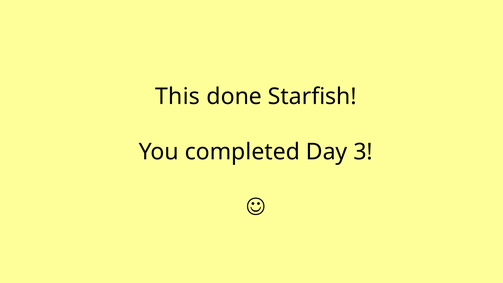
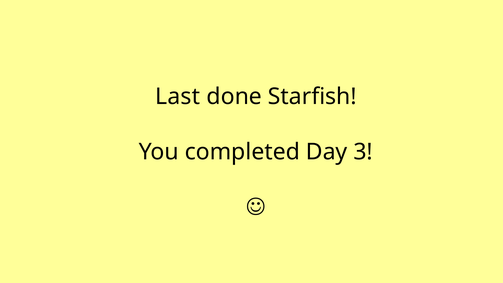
This: This -> Last (178, 97)
